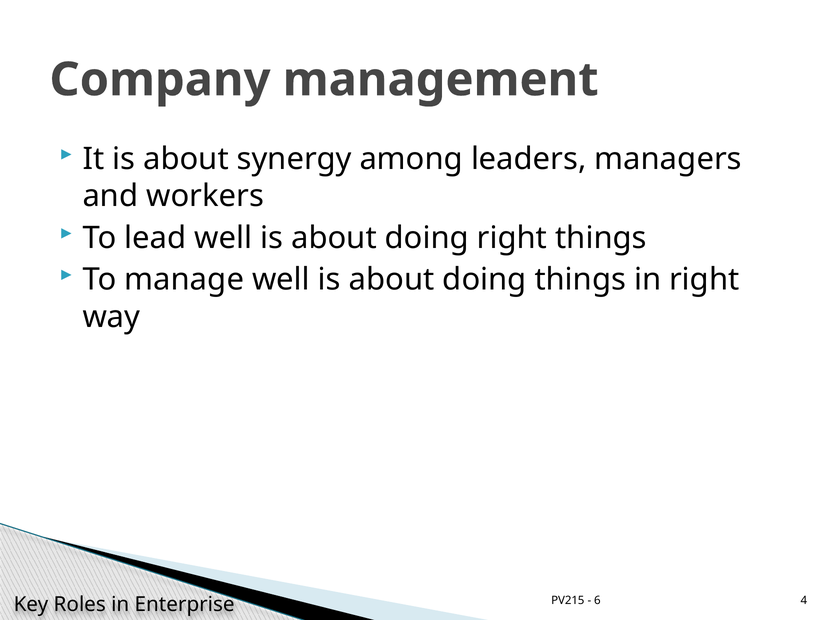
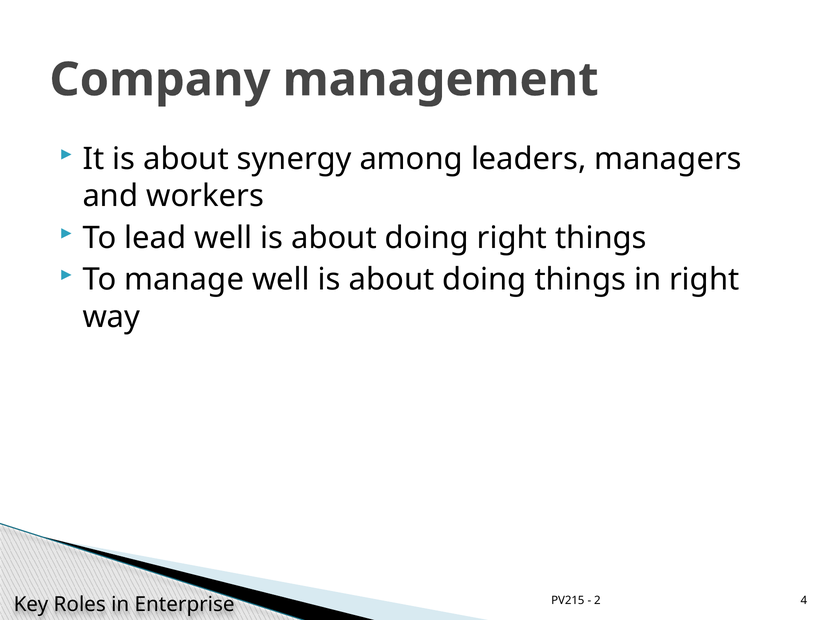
6: 6 -> 2 (597, 601)
